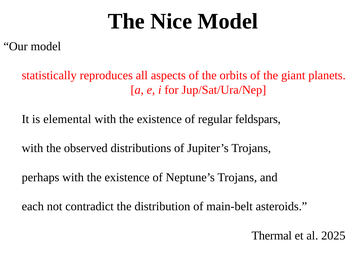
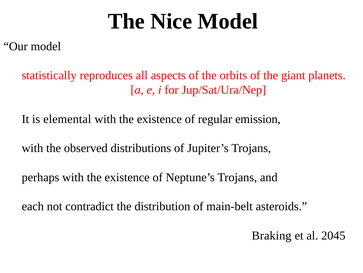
feldspars: feldspars -> emission (258, 119)
Thermal: Thermal -> Braking (272, 235)
2025: 2025 -> 2045 (333, 235)
